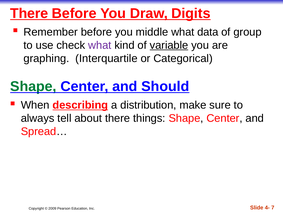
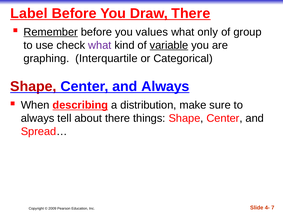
There: There -> Label (29, 13)
Draw Digits: Digits -> There (191, 13)
Remember underline: none -> present (51, 32)
middle: middle -> values (152, 32)
data: data -> only (208, 32)
Shape colour: green -> red (33, 87)
and Should: Should -> Always (165, 87)
